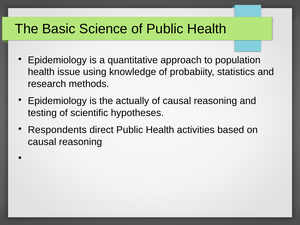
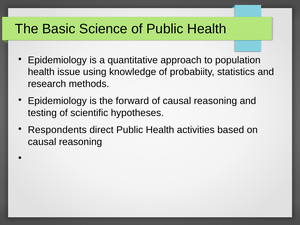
actually: actually -> forward (132, 101)
